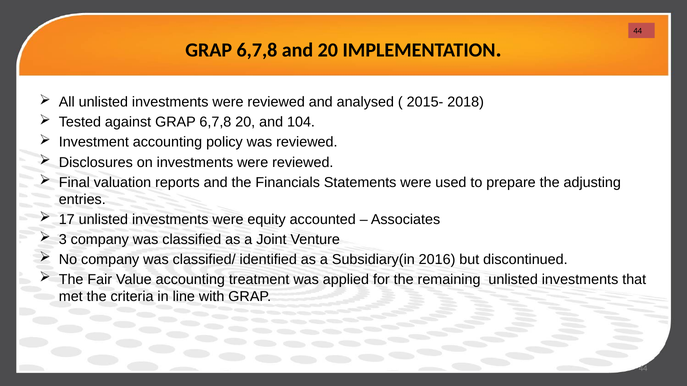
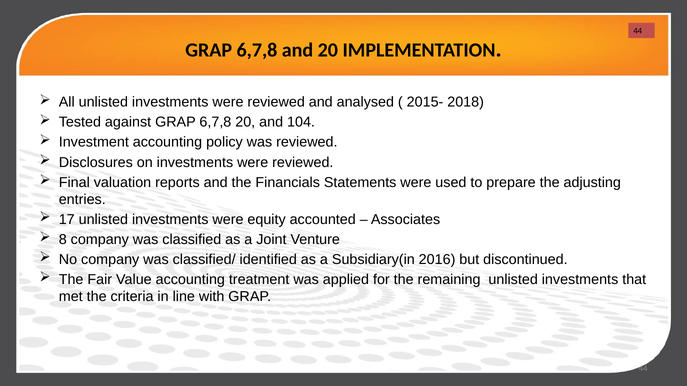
3: 3 -> 8 (63, 240)
